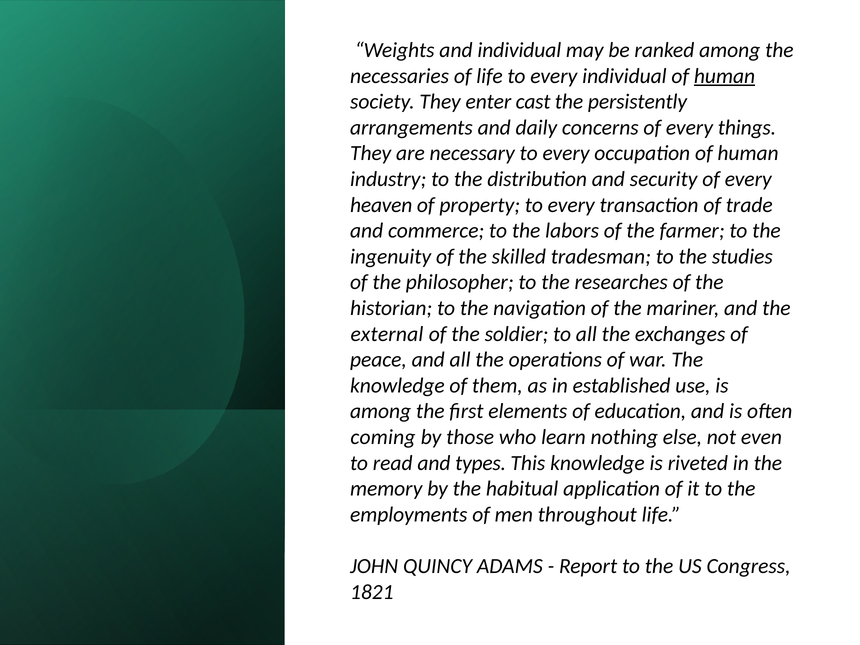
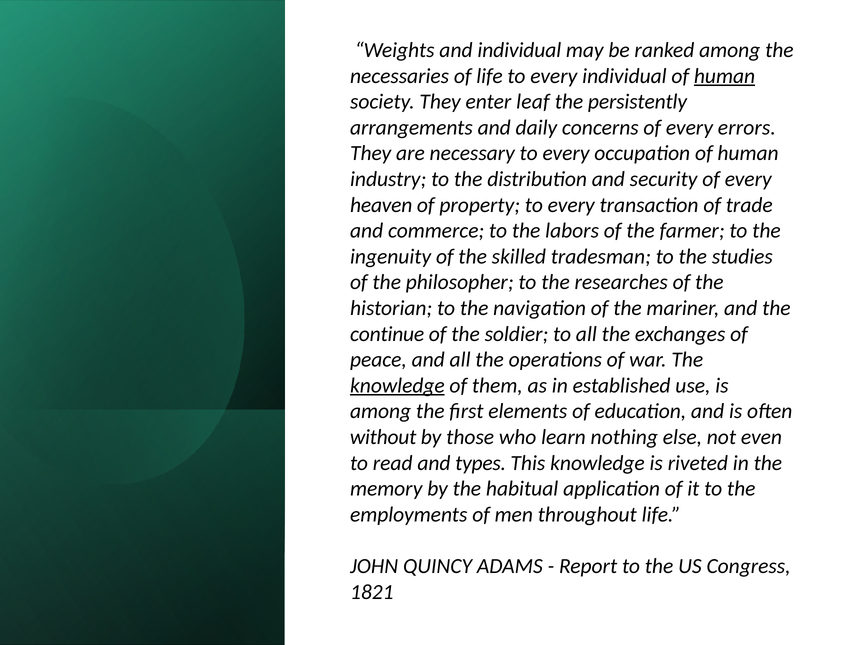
cast: cast -> leaf (533, 102)
things: things -> errors (747, 128)
external: external -> continue (387, 334)
knowledge underline: none -> present (397, 386)
coming: coming -> without (383, 437)
